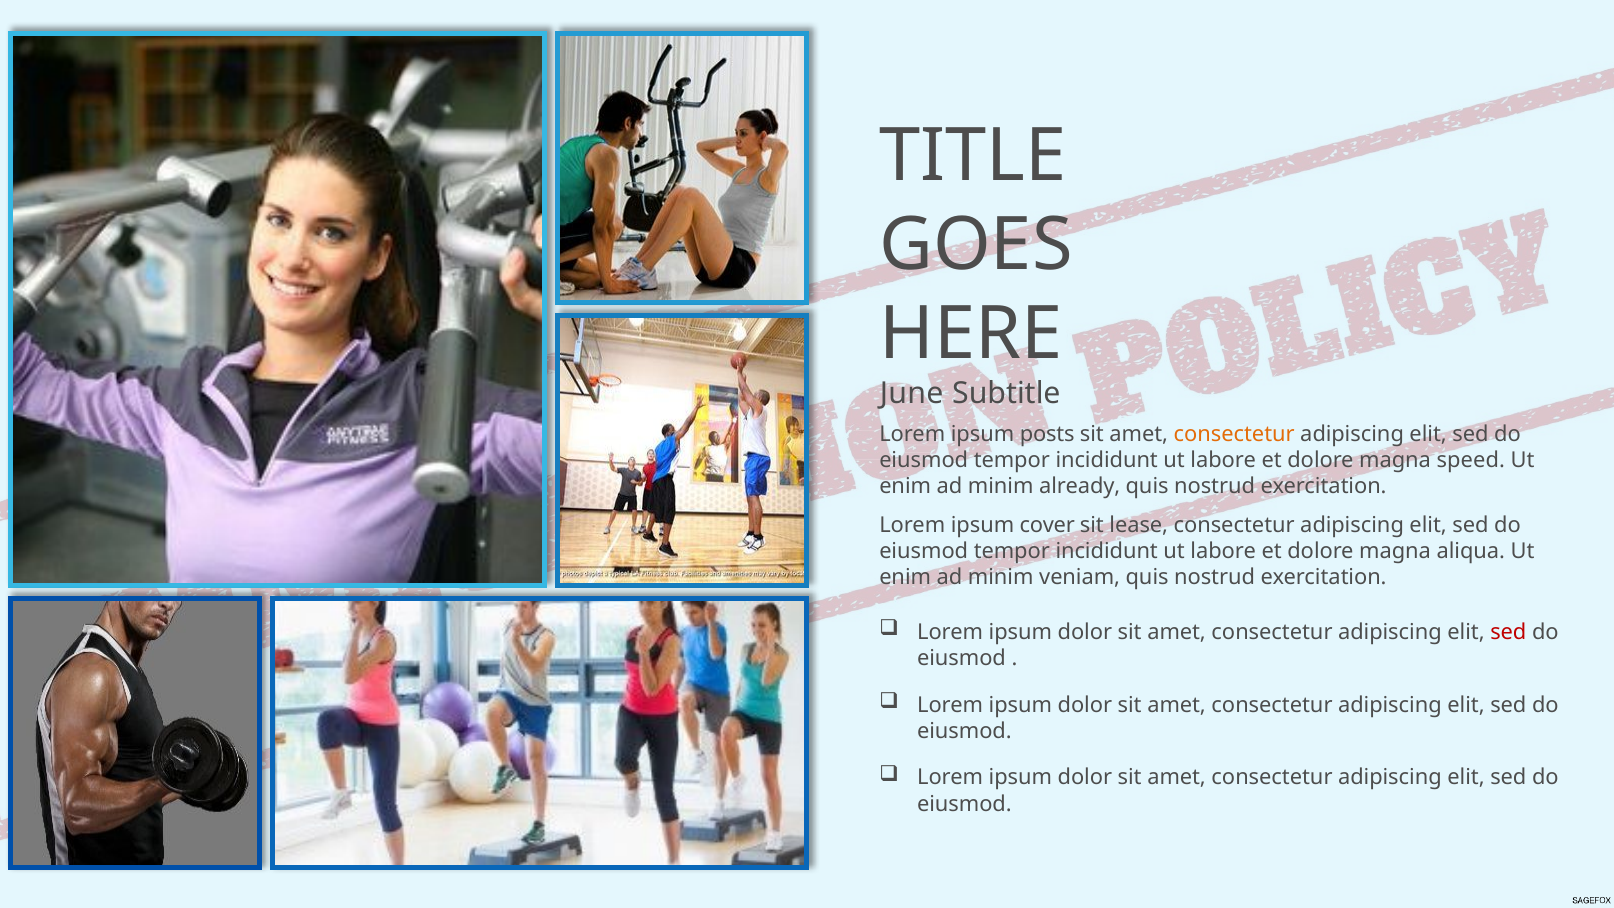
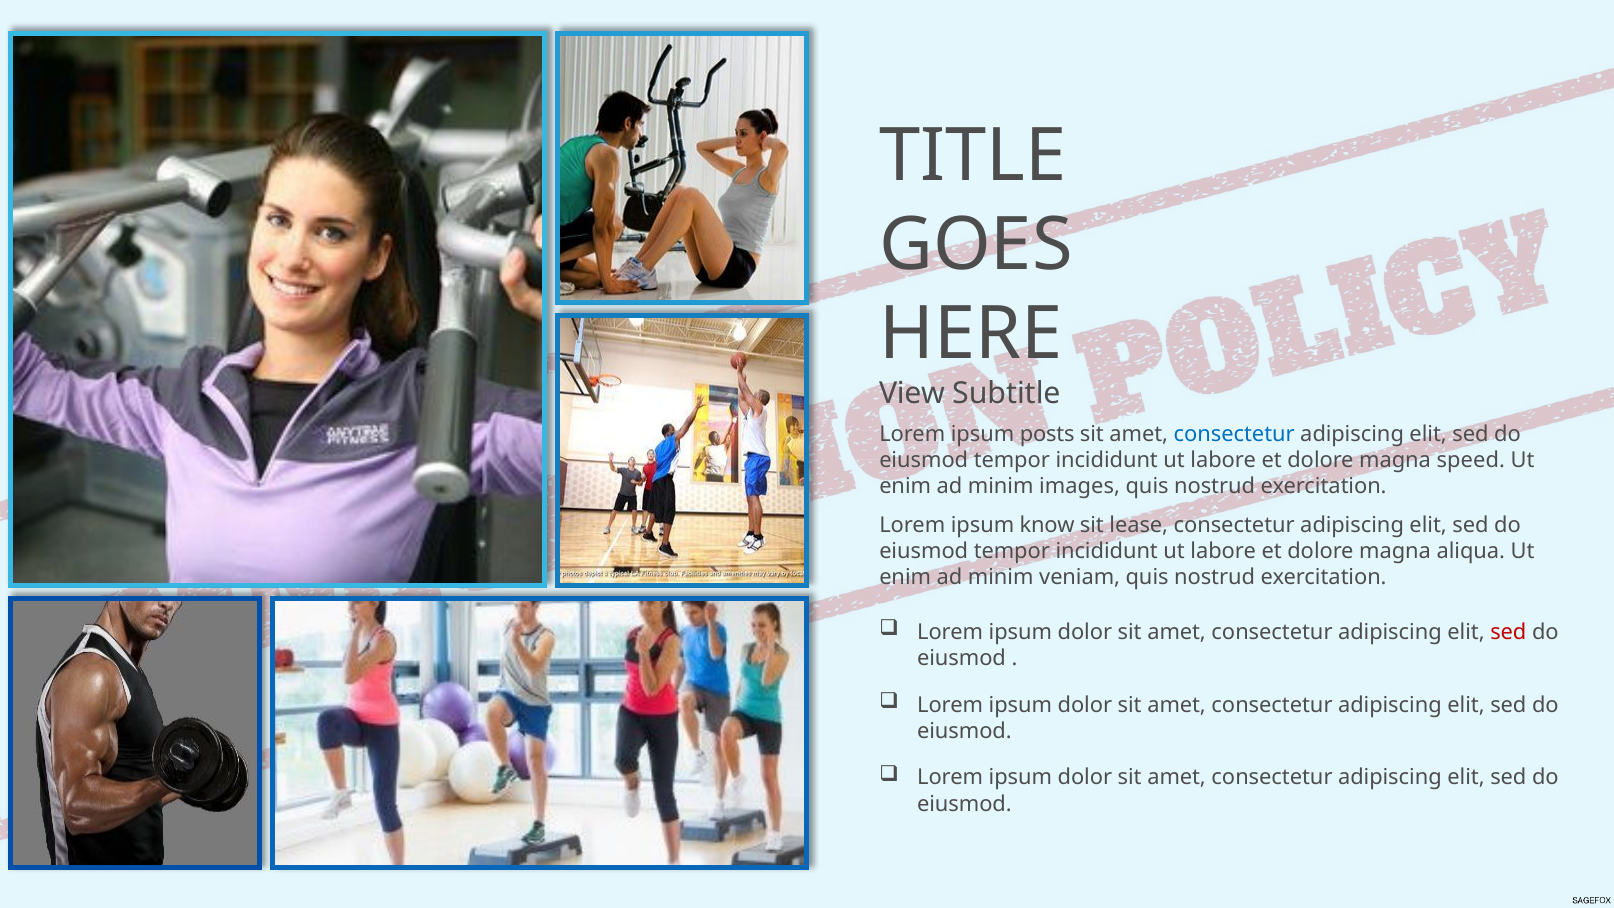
June: June -> View (912, 393)
consectetur colour: orange -> blue (1234, 434)
already: already -> images (1080, 487)
cover: cover -> know (1047, 525)
